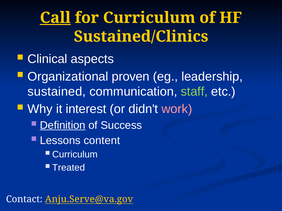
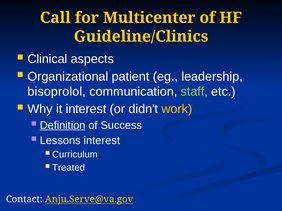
Call underline: present -> none (55, 18)
for Curriculum: Curriculum -> Multicenter (149, 18)
Sustained/Clinics: Sustained/Clinics -> Guideline/Clinics (141, 37)
proven: proven -> patient (131, 77)
sustained: sustained -> bisoprolol (57, 92)
work colour: pink -> yellow (177, 109)
Lessons content: content -> interest (102, 141)
